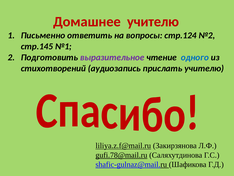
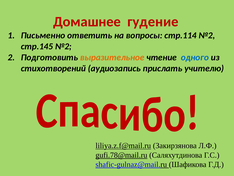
Домашнее учителю: учителю -> гудение (153, 22)
стр.124: стр.124 -> стр.114 (181, 35)
стр.145 №1: №1 -> №2 (63, 46)
выразительное colour: purple -> orange (112, 57)
